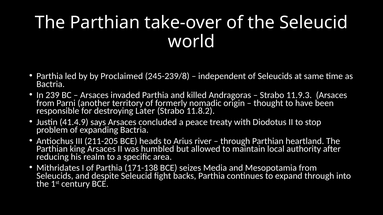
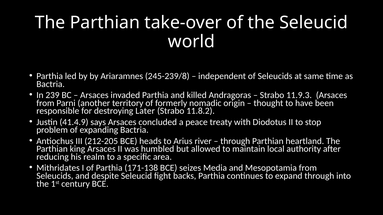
Proclaimed: Proclaimed -> Ariaramnes (122, 76)
211-205: 211-205 -> 212-205 (101, 141)
